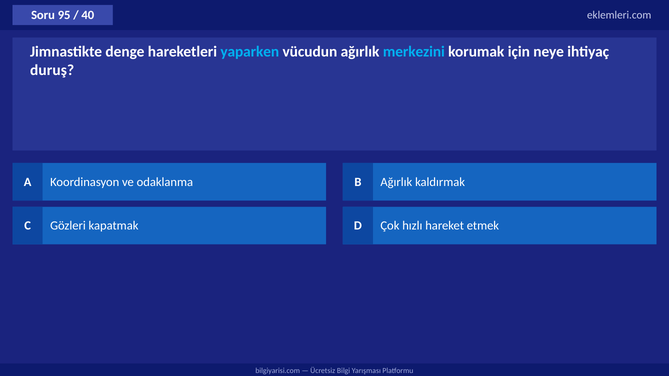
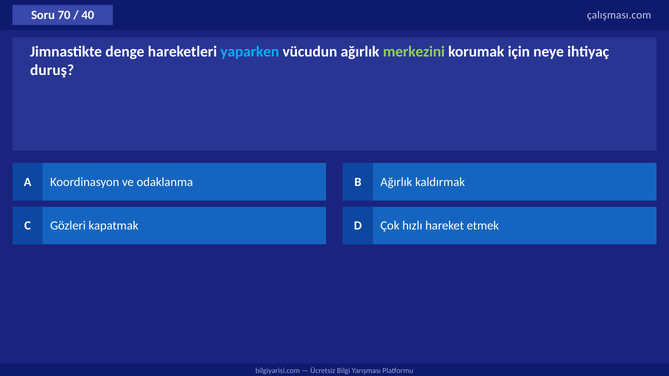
95: 95 -> 70 (64, 15)
eklemleri.com: eklemleri.com -> çalışması.com (619, 15)
merkezini colour: light blue -> light green (414, 51)
